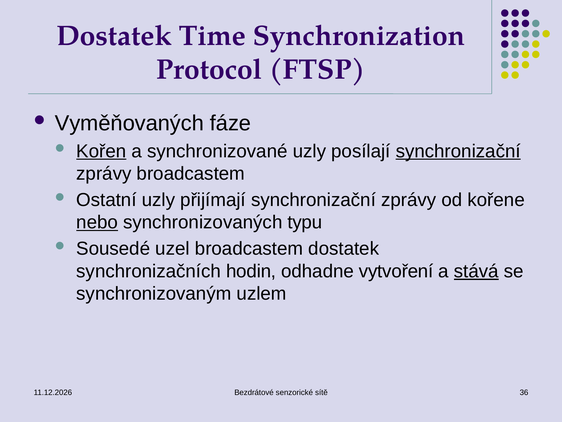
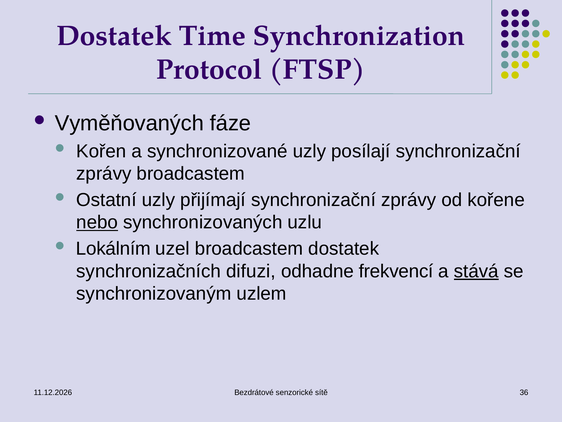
Kořen underline: present -> none (101, 151)
synchronizační underline: present -> none (458, 151)
typu: typu -> uzlu (305, 222)
Sousedé: Sousedé -> Lokálním (113, 248)
hodin: hodin -> difuzi (251, 271)
vytvoření: vytvoření -> frekvencí (396, 271)
